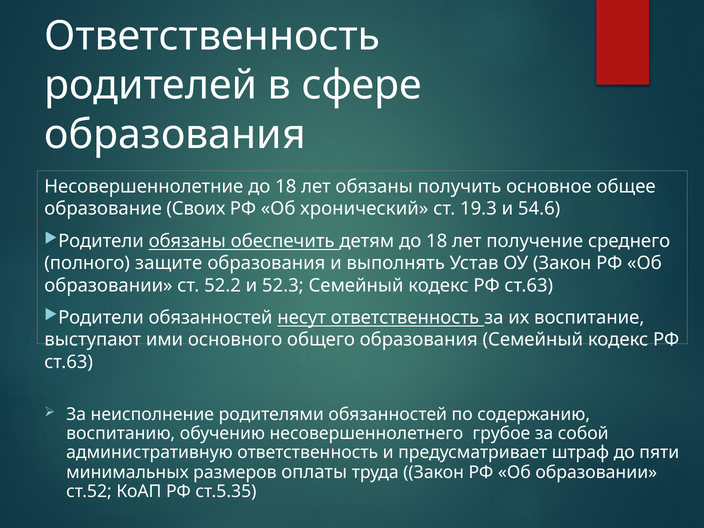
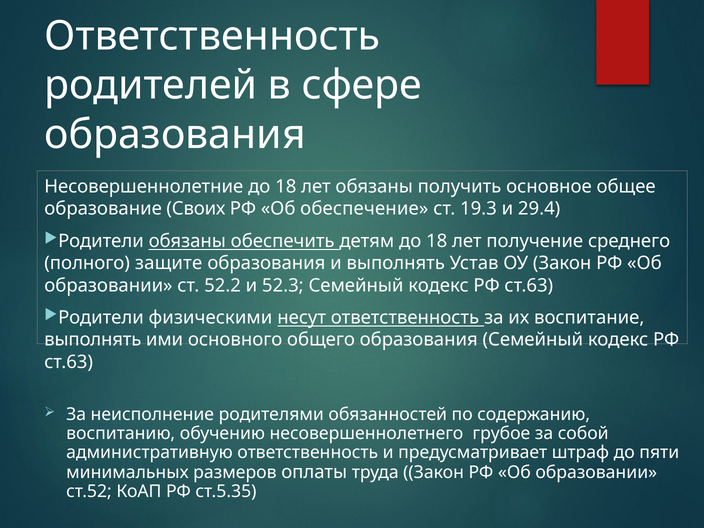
хронический: хронический -> обеспечение (364, 209)
54.6: 54.6 -> 29.4 (539, 209)
Родители обязанностей: обязанностей -> физическими (210, 318)
выступают: выступают -> выполнять (93, 340)
